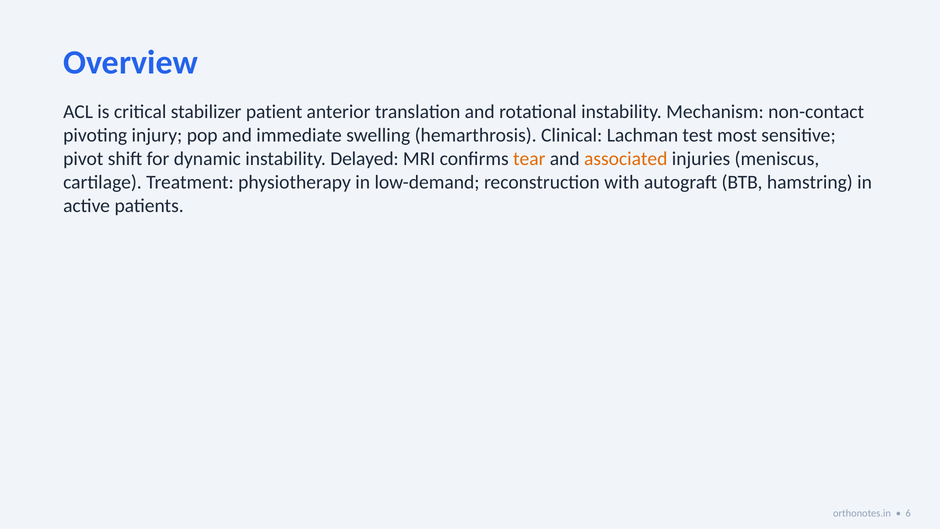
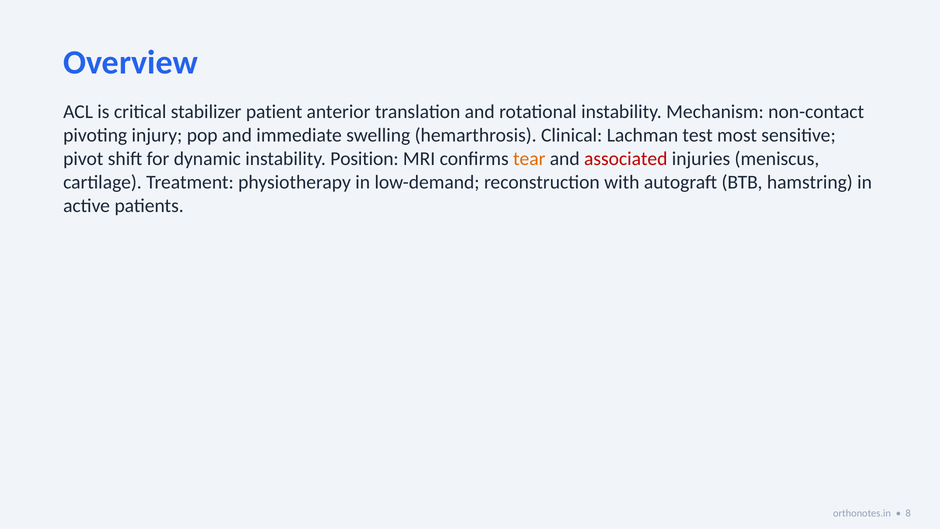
Delayed: Delayed -> Position (364, 159)
associated colour: orange -> red (626, 159)
6: 6 -> 8 (908, 513)
